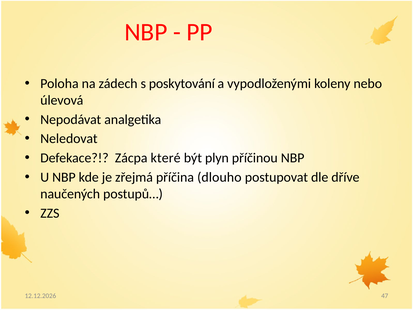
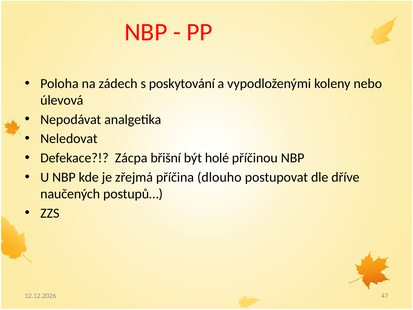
které: které -> břišní (166, 158)
plyn: plyn -> holé (217, 158)
